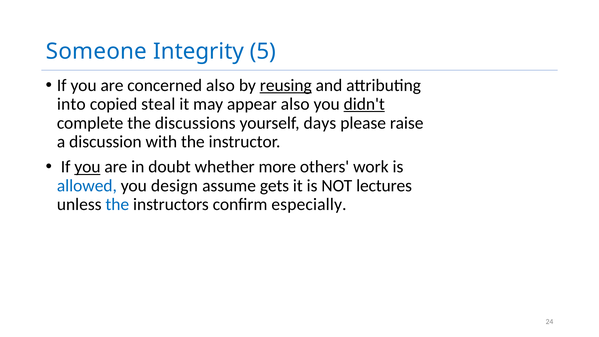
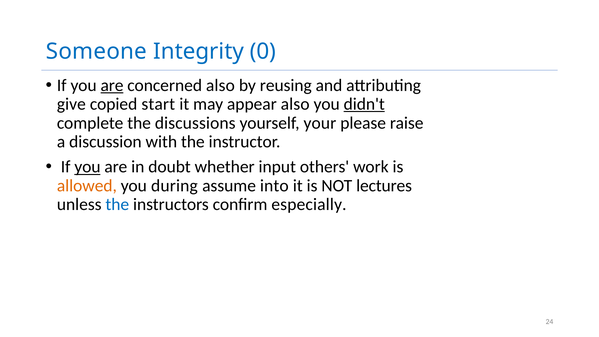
5: 5 -> 0 (263, 51)
are underline: none -> present (112, 85)
reusing underline: present -> none (286, 85)
into: into -> give (71, 104)
steal: steal -> start (158, 104)
days: days -> your (320, 123)
more: more -> input (277, 167)
allowed colour: blue -> orange (87, 186)
design: design -> during (174, 186)
gets: gets -> into (274, 186)
